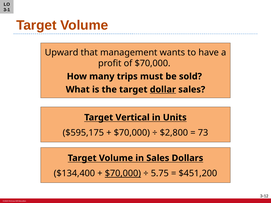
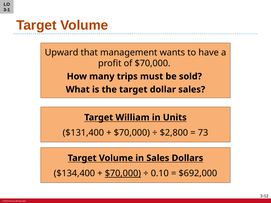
dollar underline: present -> none (163, 90)
Vertical: Vertical -> William (132, 118)
$595,175: $595,175 -> $131,400 (83, 133)
5.75: 5.75 -> 0.10 (160, 174)
$451,200: $451,200 -> $692,000 (198, 174)
